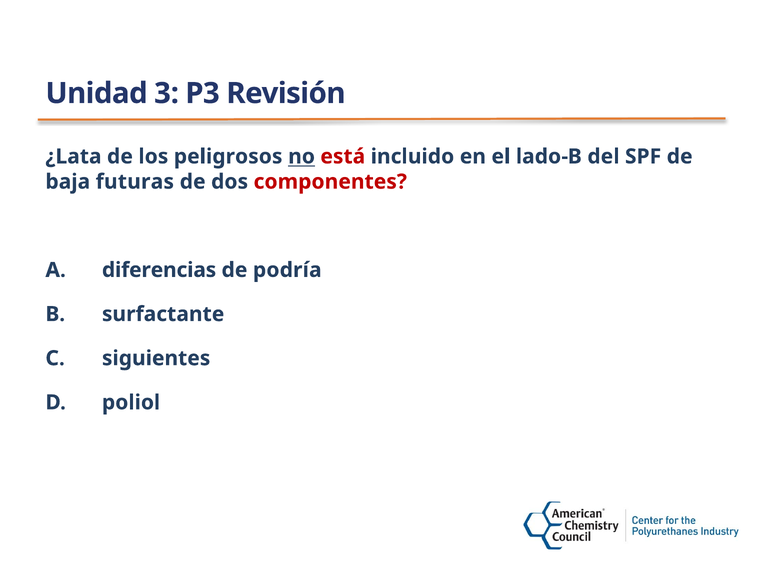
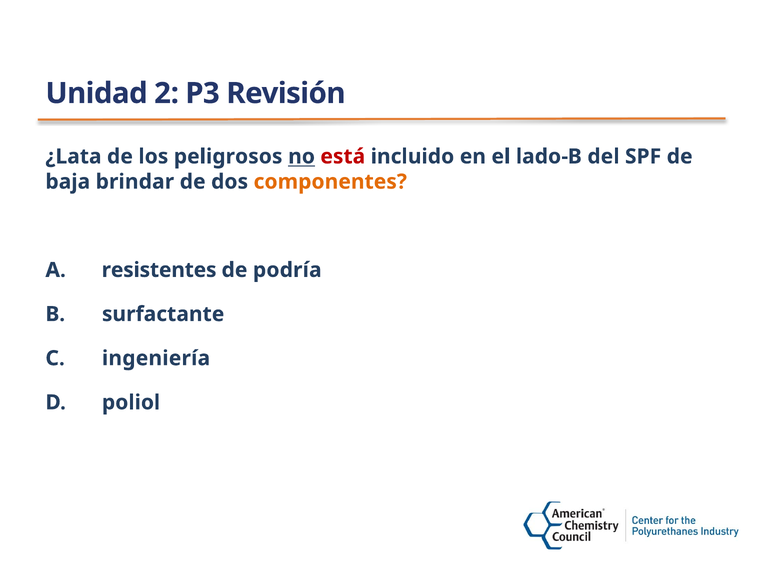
3: 3 -> 2 (167, 93)
futuras: futuras -> brindar (135, 182)
componentes colour: red -> orange (330, 182)
diferencias: diferencias -> resistentes (159, 270)
siguientes: siguientes -> ingeniería (156, 359)
